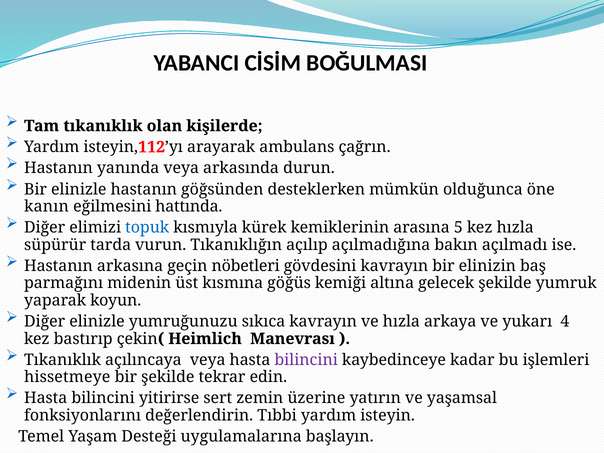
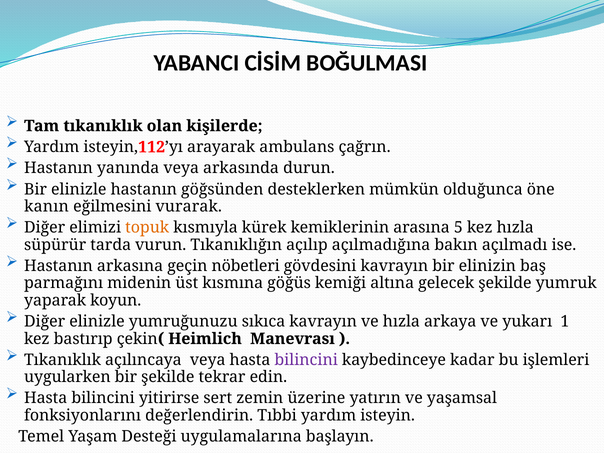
hattında: hattında -> vurarak (189, 207)
topuk colour: blue -> orange (147, 228)
4: 4 -> 1 (565, 322)
hissetmeye: hissetmeye -> uygularken (67, 377)
